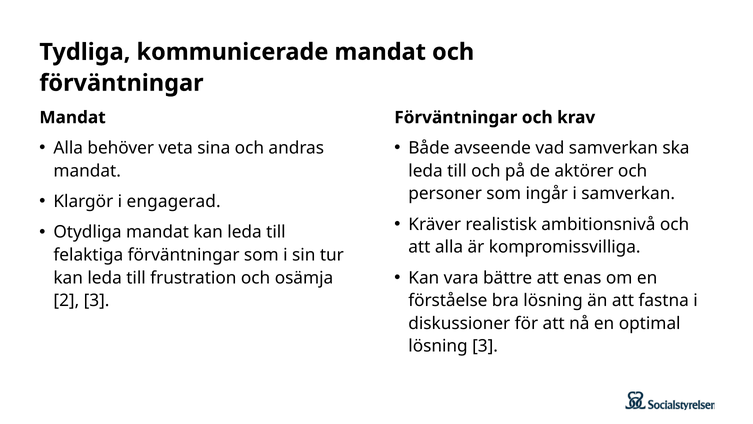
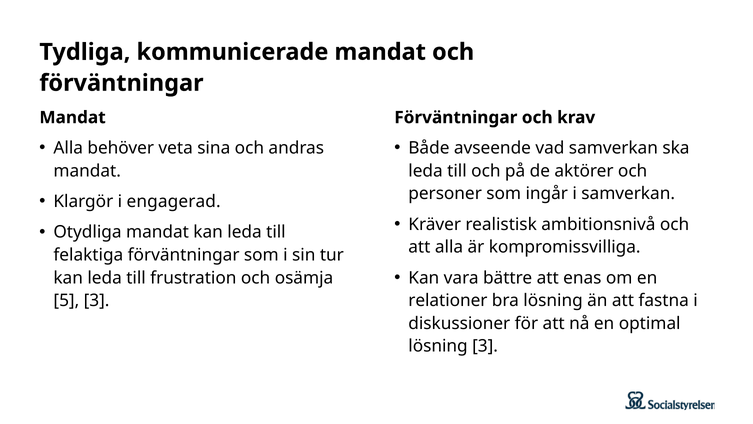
2: 2 -> 5 (66, 300)
förståelse: förståelse -> relationer (448, 300)
